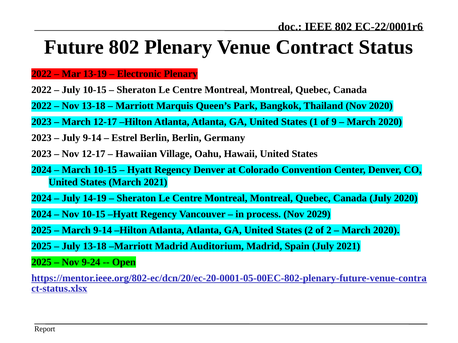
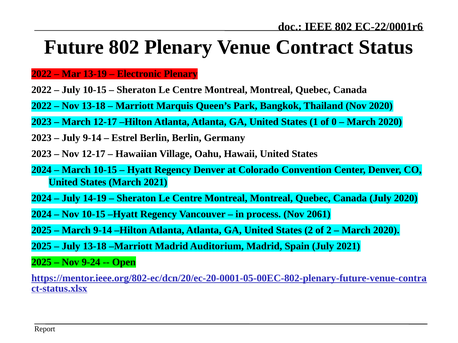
9: 9 -> 0 (334, 122)
2029: 2029 -> 2061 (319, 214)
